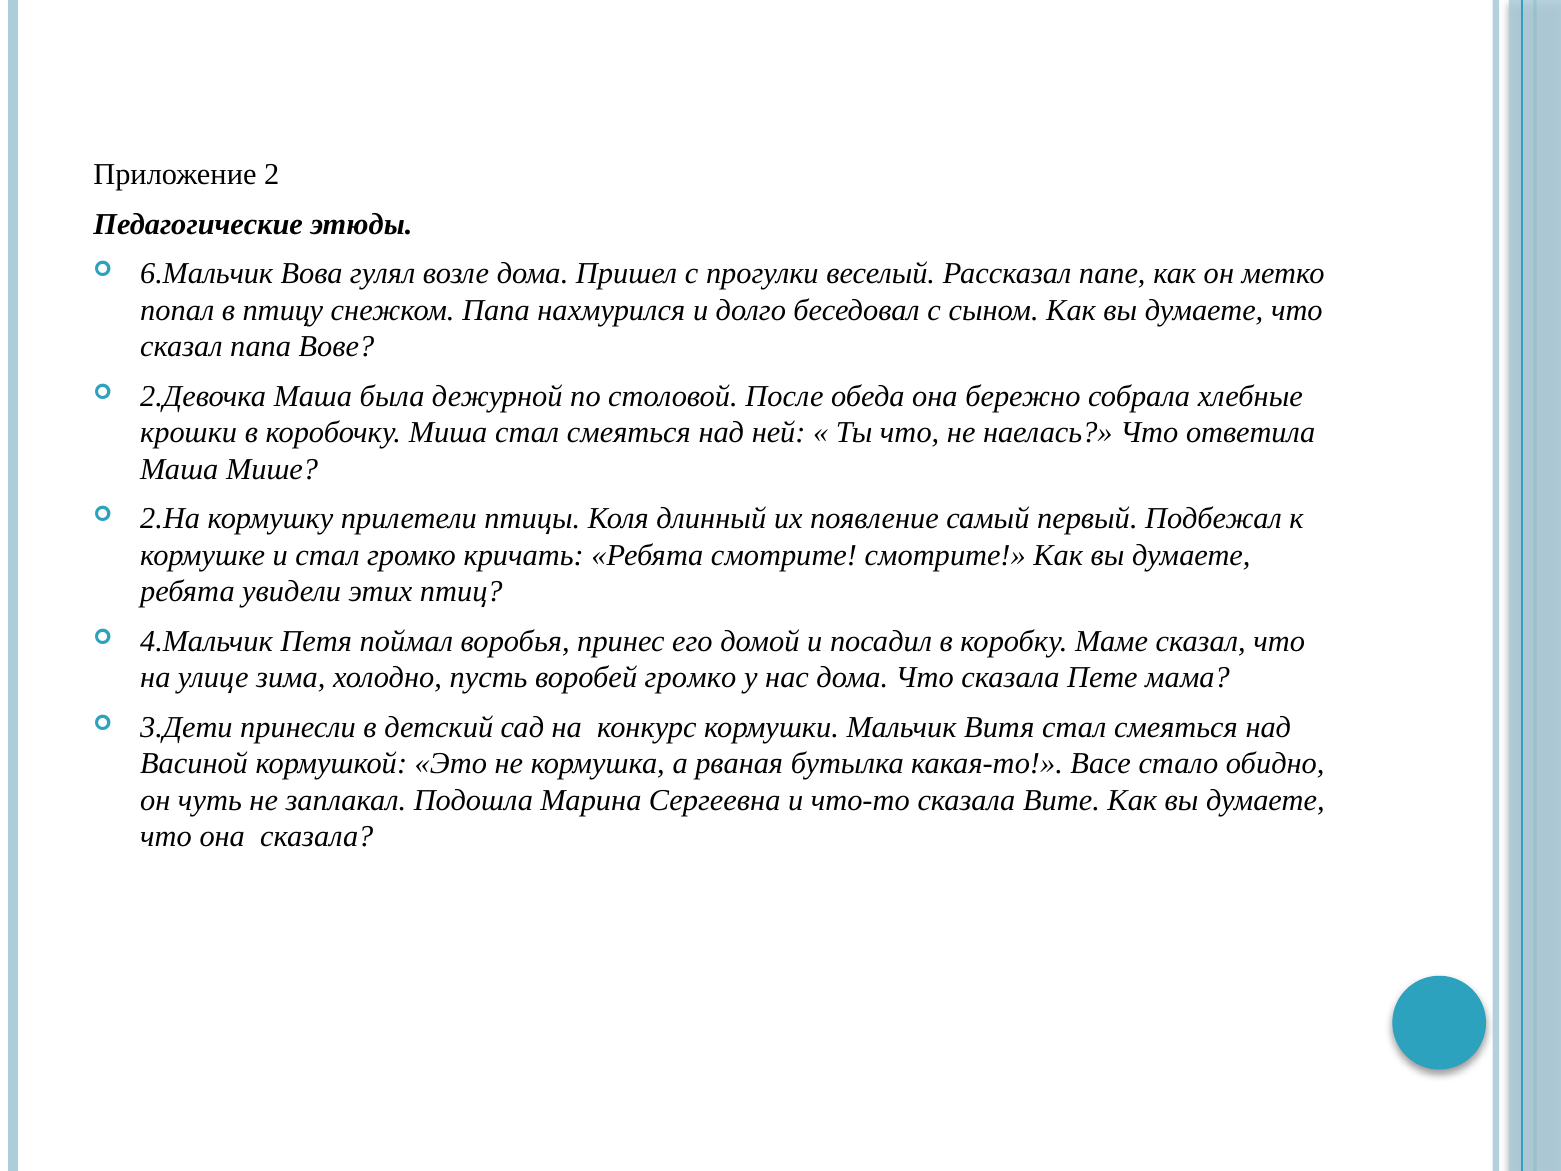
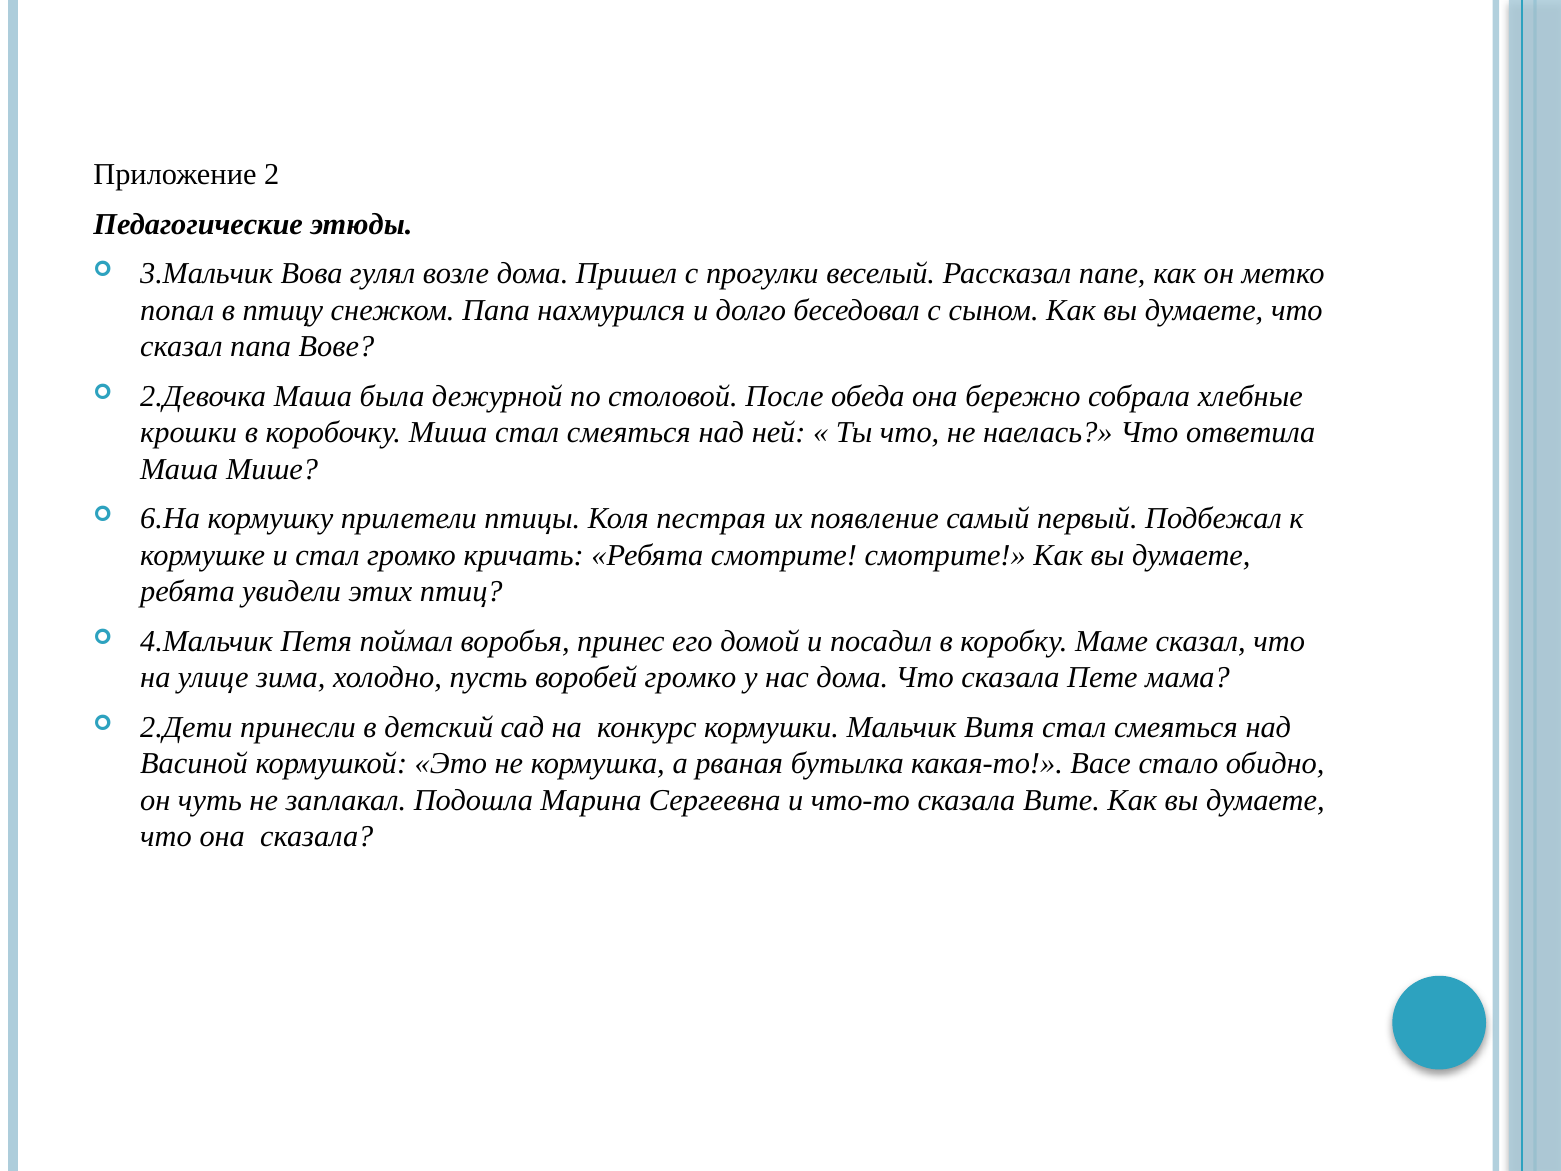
6.Мальчик: 6.Мальчик -> 3.Мальчик (207, 273)
2.На: 2.На -> 6.На (170, 519)
длинный: длинный -> пестрая (711, 519)
3.Дети: 3.Дети -> 2.Дети (186, 727)
